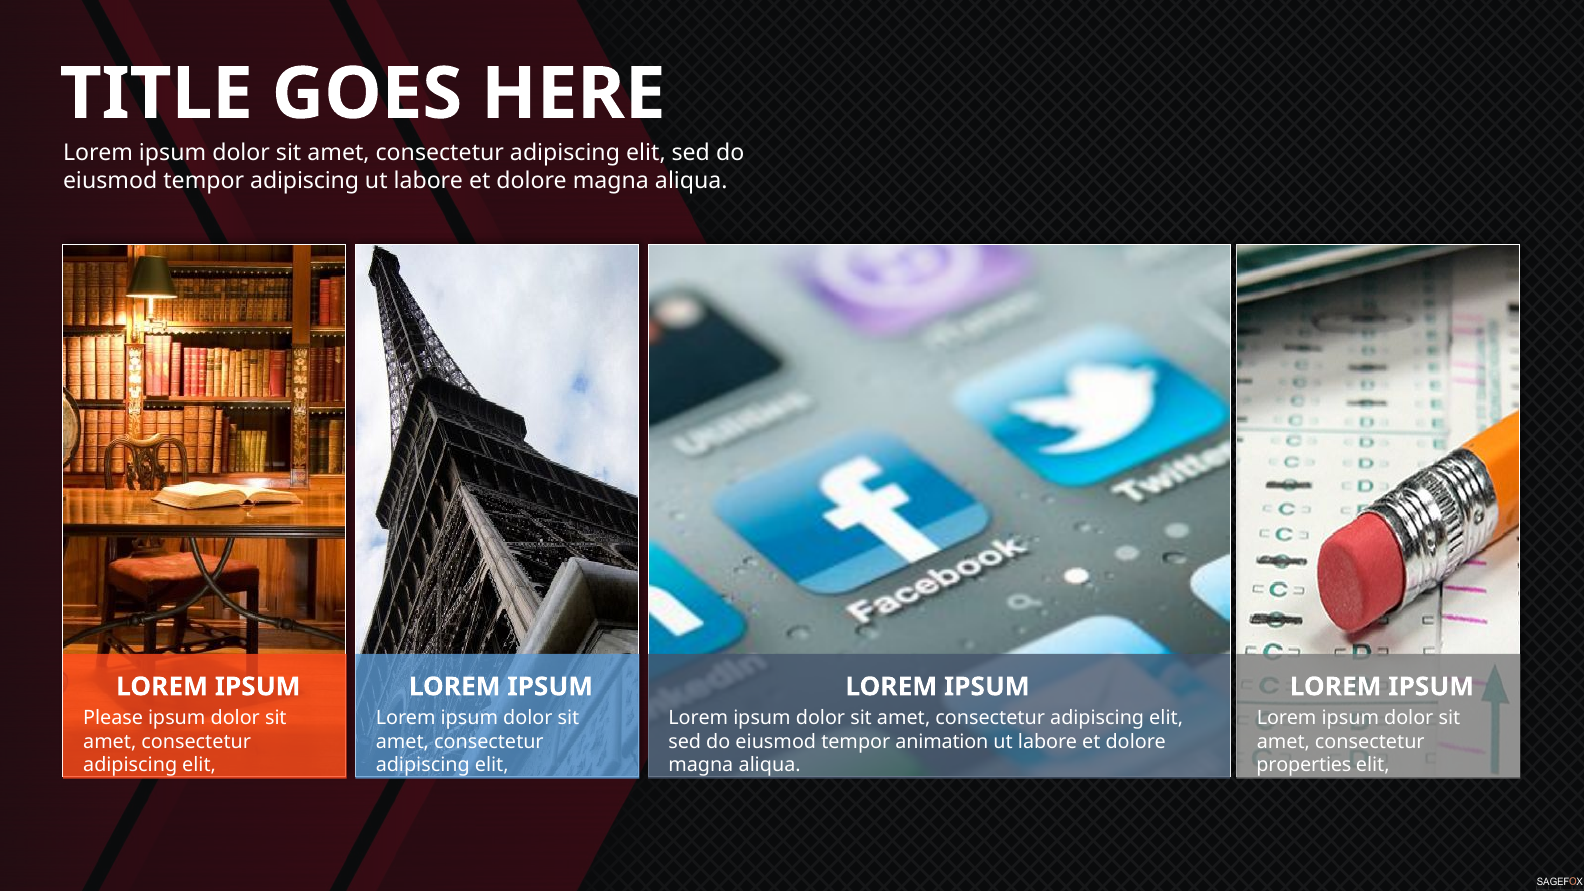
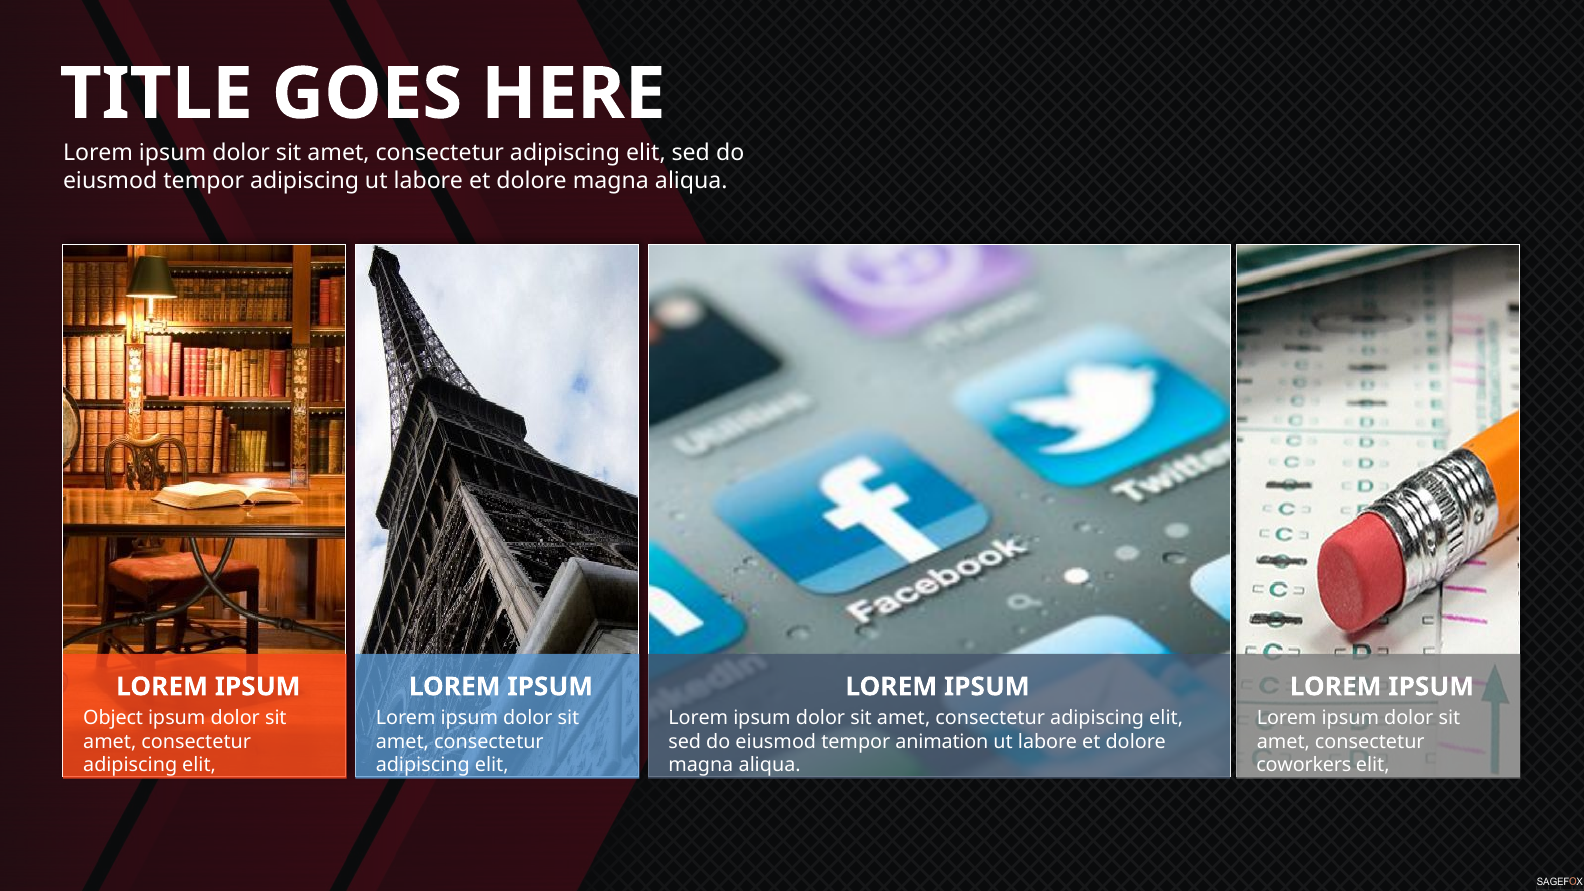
Please: Please -> Object (113, 718)
properties: properties -> coworkers (1304, 765)
